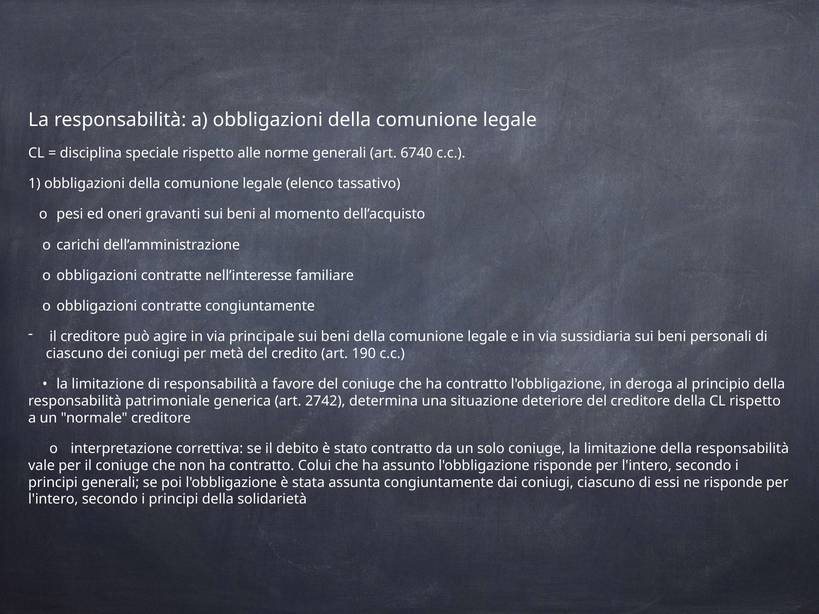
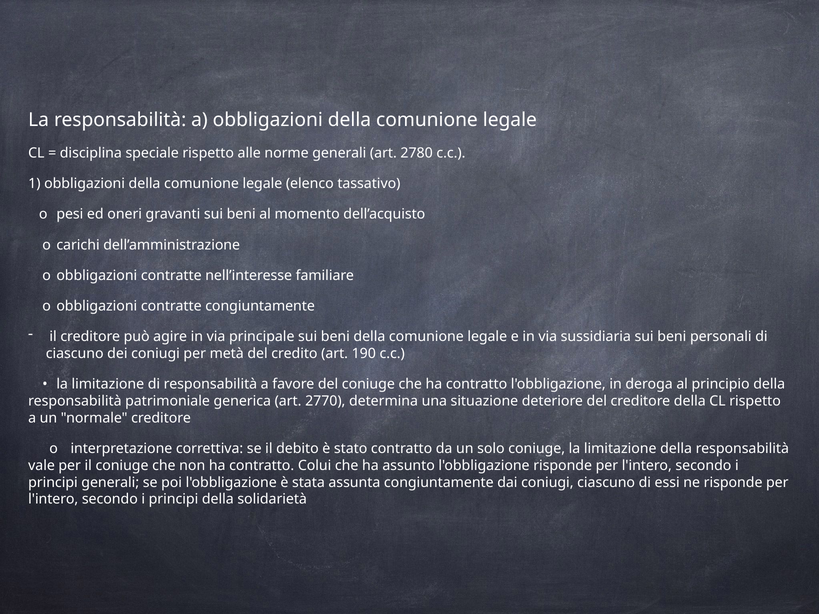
6740: 6740 -> 2780 (417, 153)
2742: 2742 -> 2770 (325, 401)
